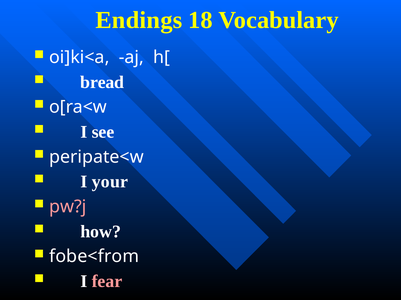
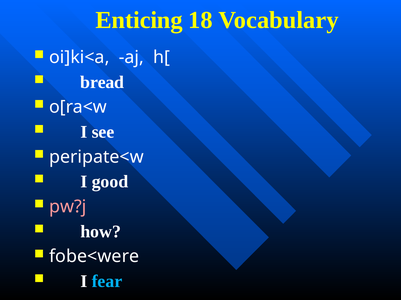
Endings: Endings -> Enticing (139, 20)
your: your -> good (110, 182)
fobe<from: fobe<from -> fobe<were (94, 257)
fear colour: pink -> light blue (107, 282)
